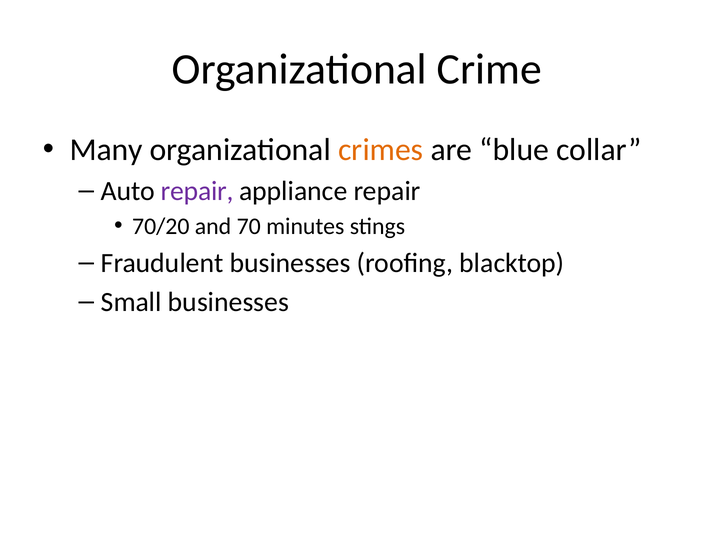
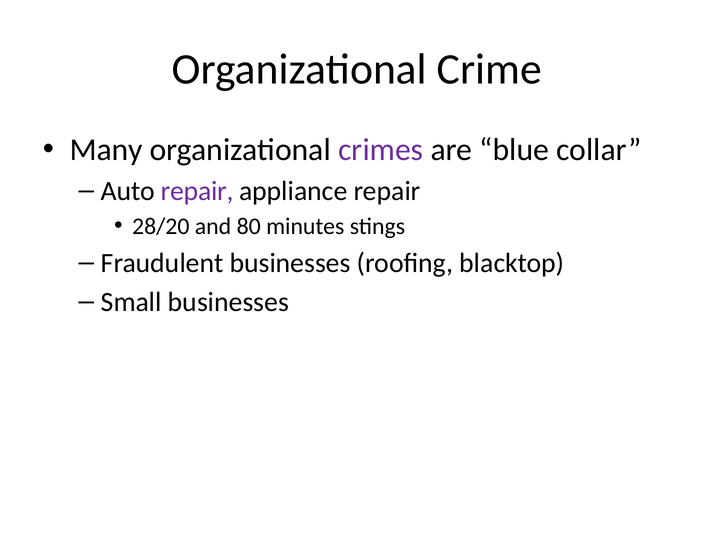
crimes colour: orange -> purple (381, 150)
70/20: 70/20 -> 28/20 (161, 226)
70: 70 -> 80 (249, 226)
